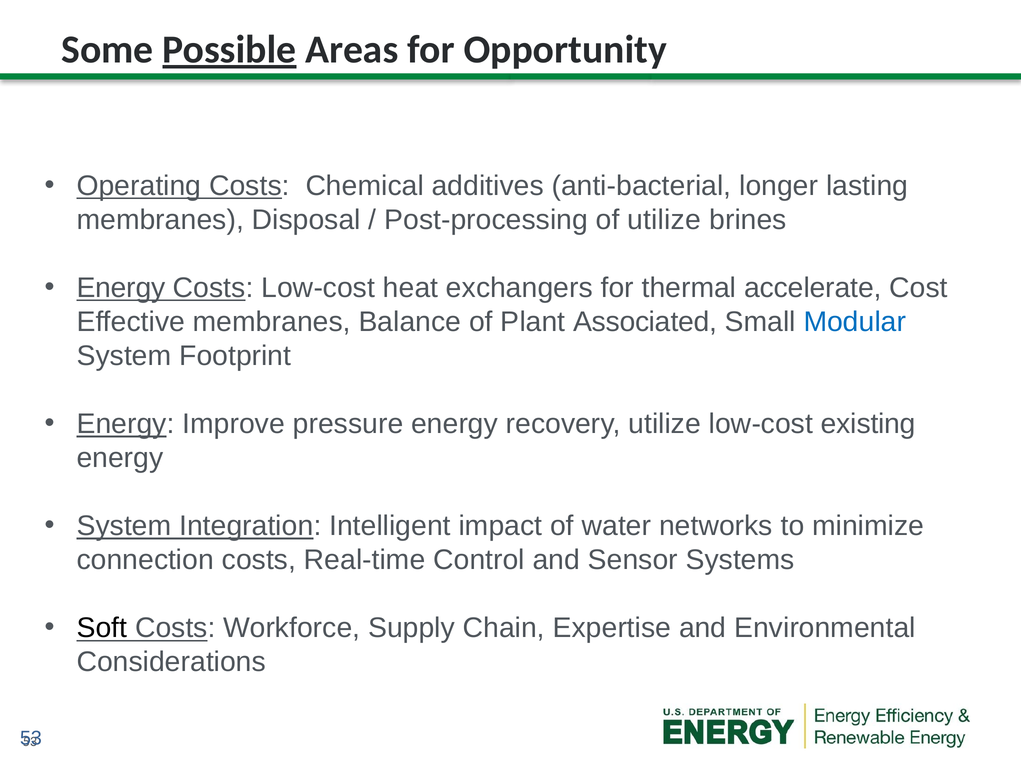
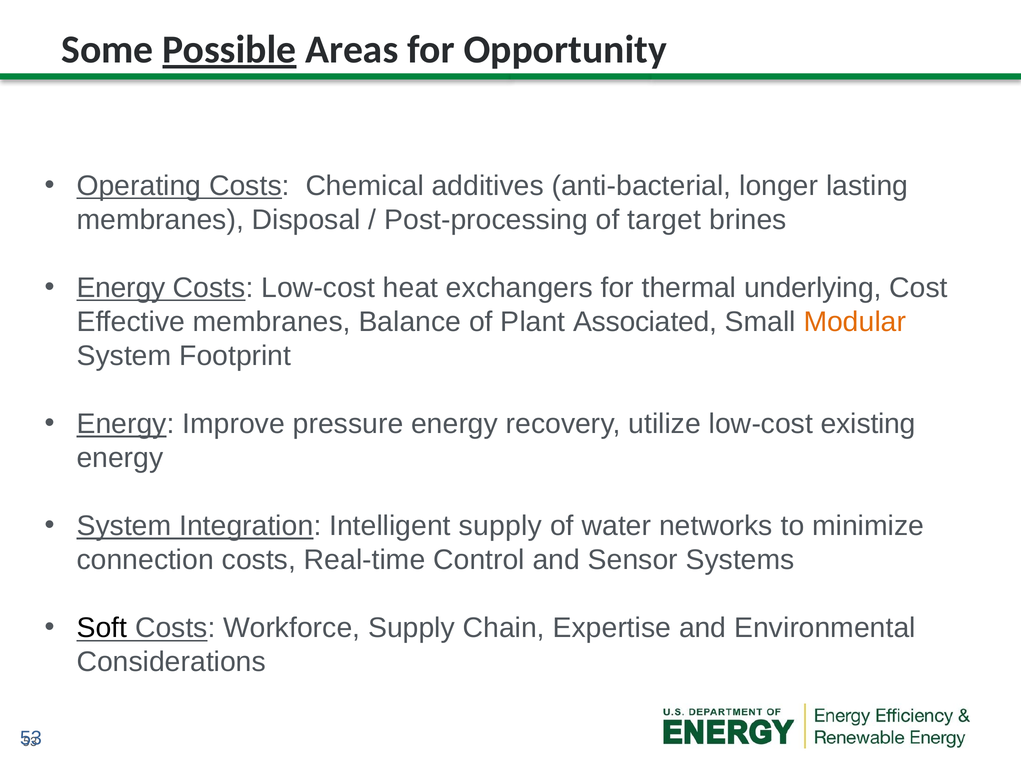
of utilize: utilize -> target (664, 220)
accelerate: accelerate -> underlying (813, 288)
Modular colour: blue -> orange (855, 322)
Intelligent impact: impact -> supply (500, 527)
